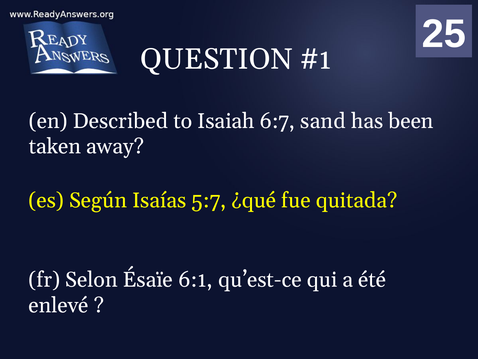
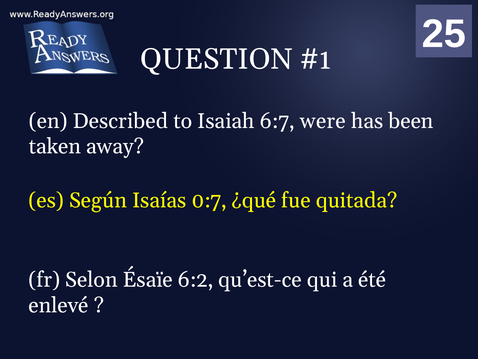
sand: sand -> were (323, 121)
5:7: 5:7 -> 0:7 (209, 200)
6:1: 6:1 -> 6:2 (196, 279)
